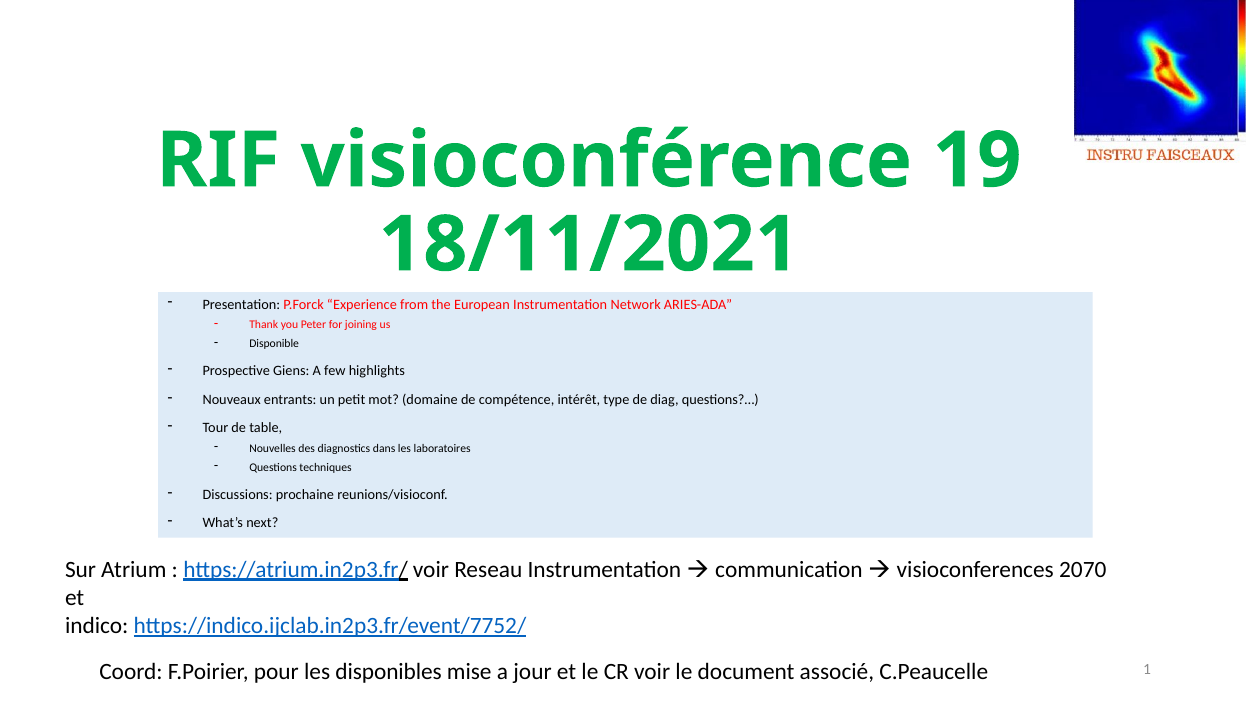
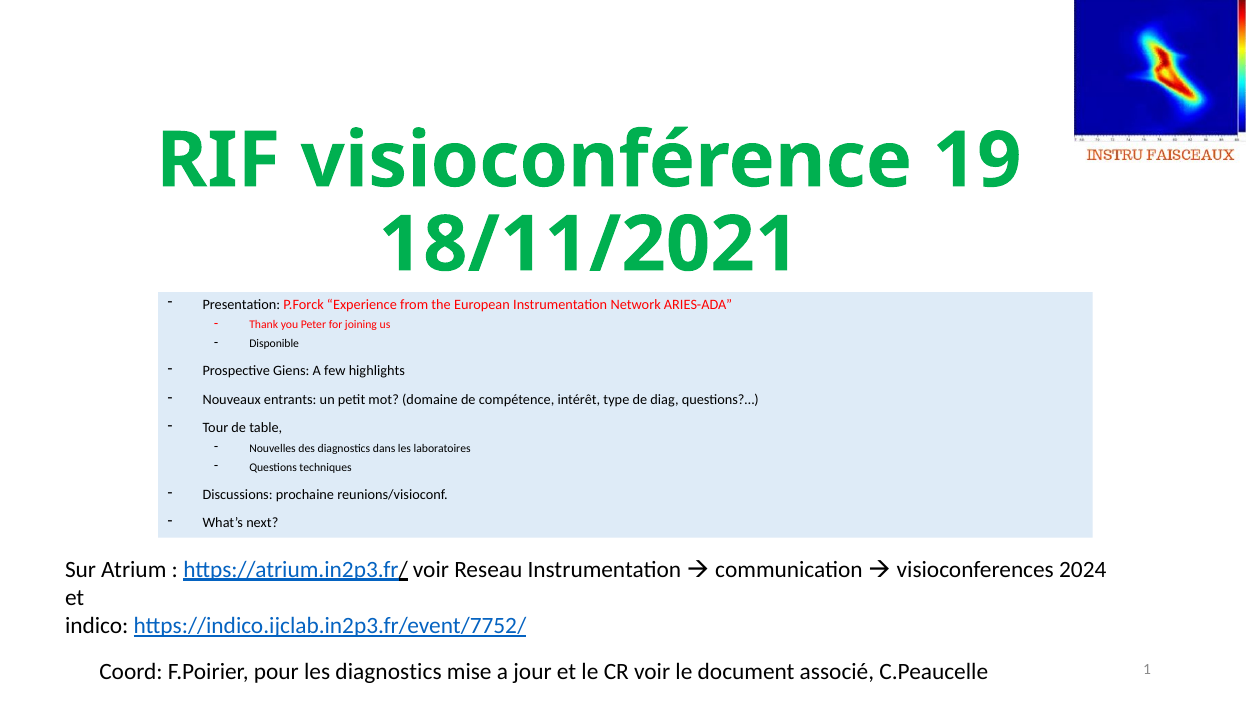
2070: 2070 -> 2024 (1083, 569)
les disponibles: disponibles -> diagnostics (389, 672)
